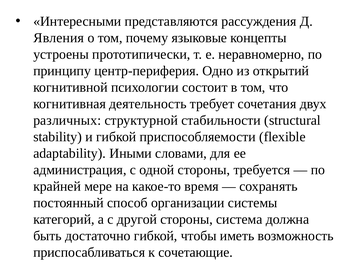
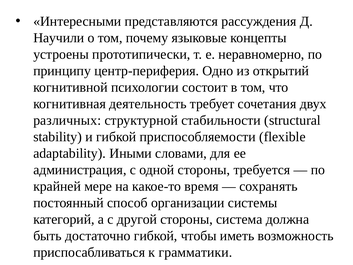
Явления: Явления -> Научили (59, 38)
сочетающие: сочетающие -> грамматики (195, 252)
